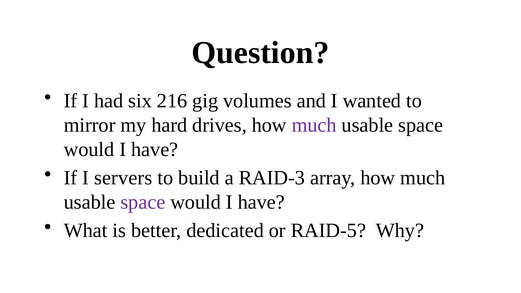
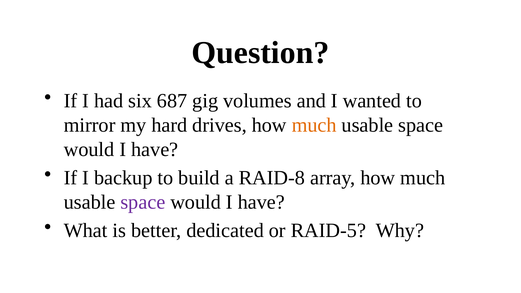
216: 216 -> 687 (172, 101)
much colour: purple -> orange (314, 125)
servers: servers -> backup (123, 178)
RAID-3: RAID-3 -> RAID-8 (272, 178)
